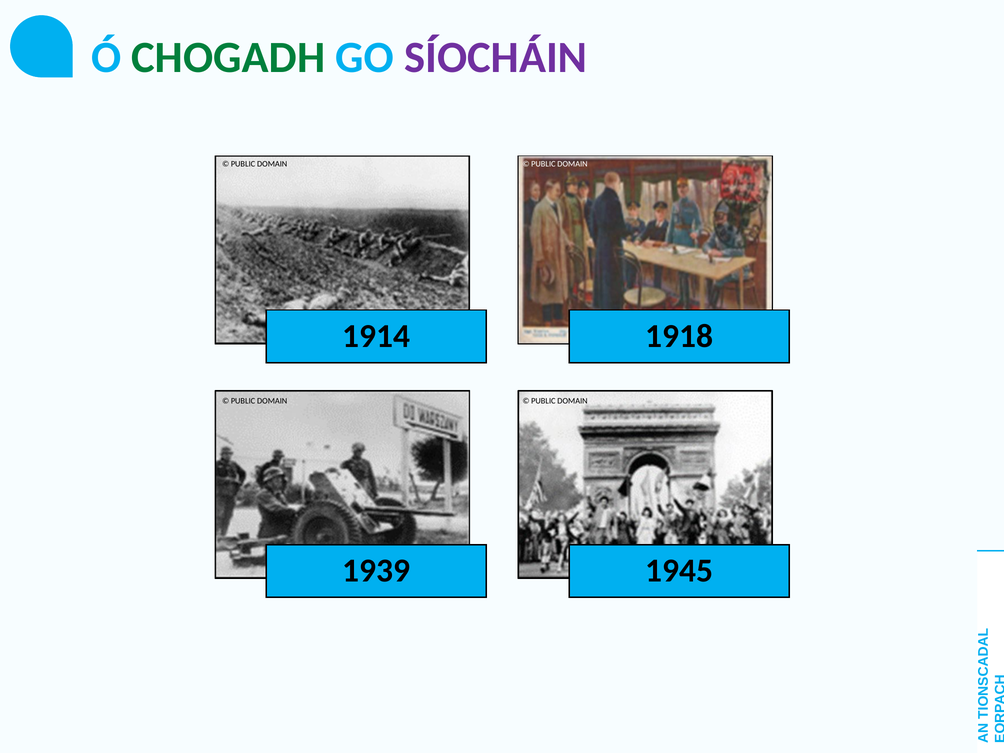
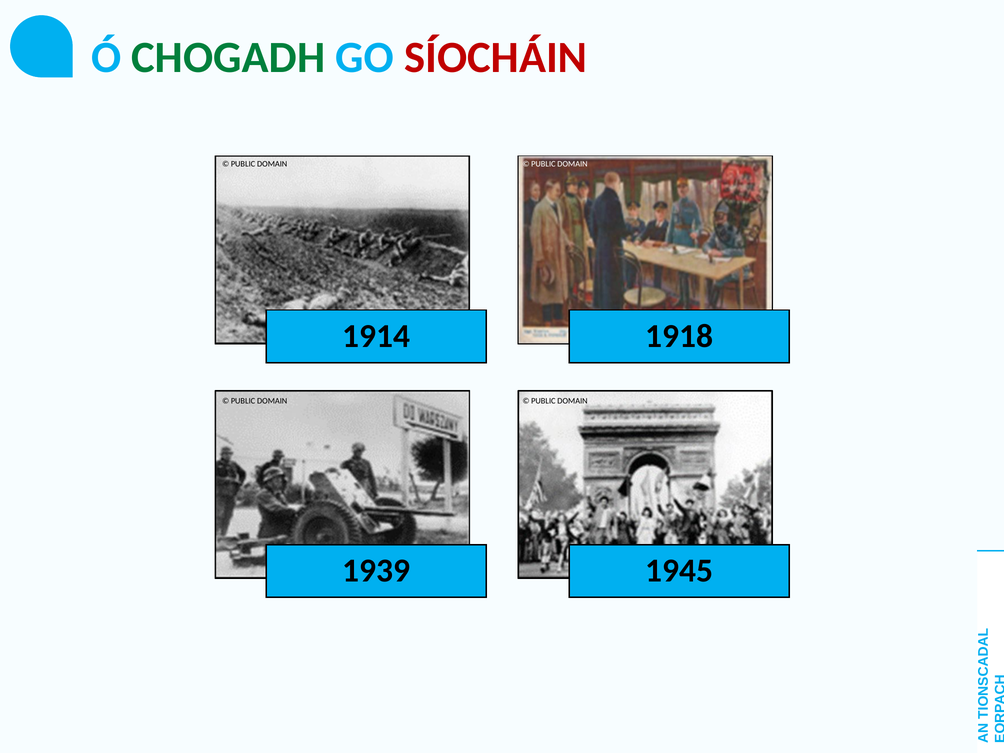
SÍOCHÁIN colour: purple -> red (496, 58)
